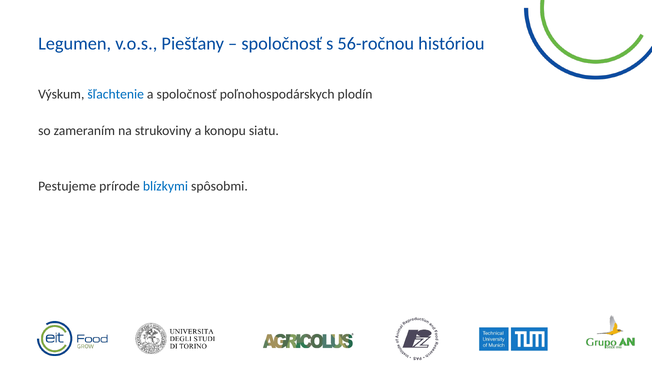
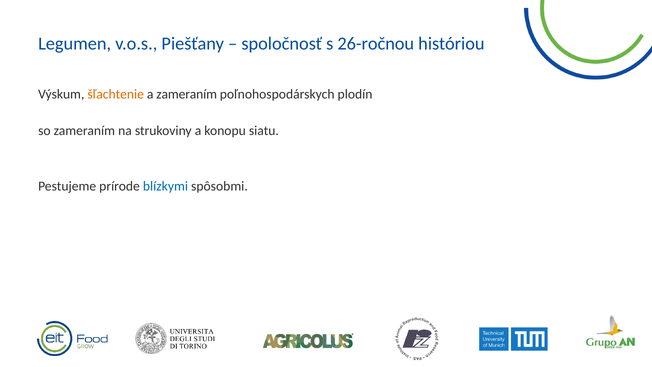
56-ročnou: 56-ročnou -> 26-ročnou (376, 44)
šľachtenie colour: blue -> orange (116, 94)
a spoločnosť: spoločnosť -> zameraním (187, 94)
